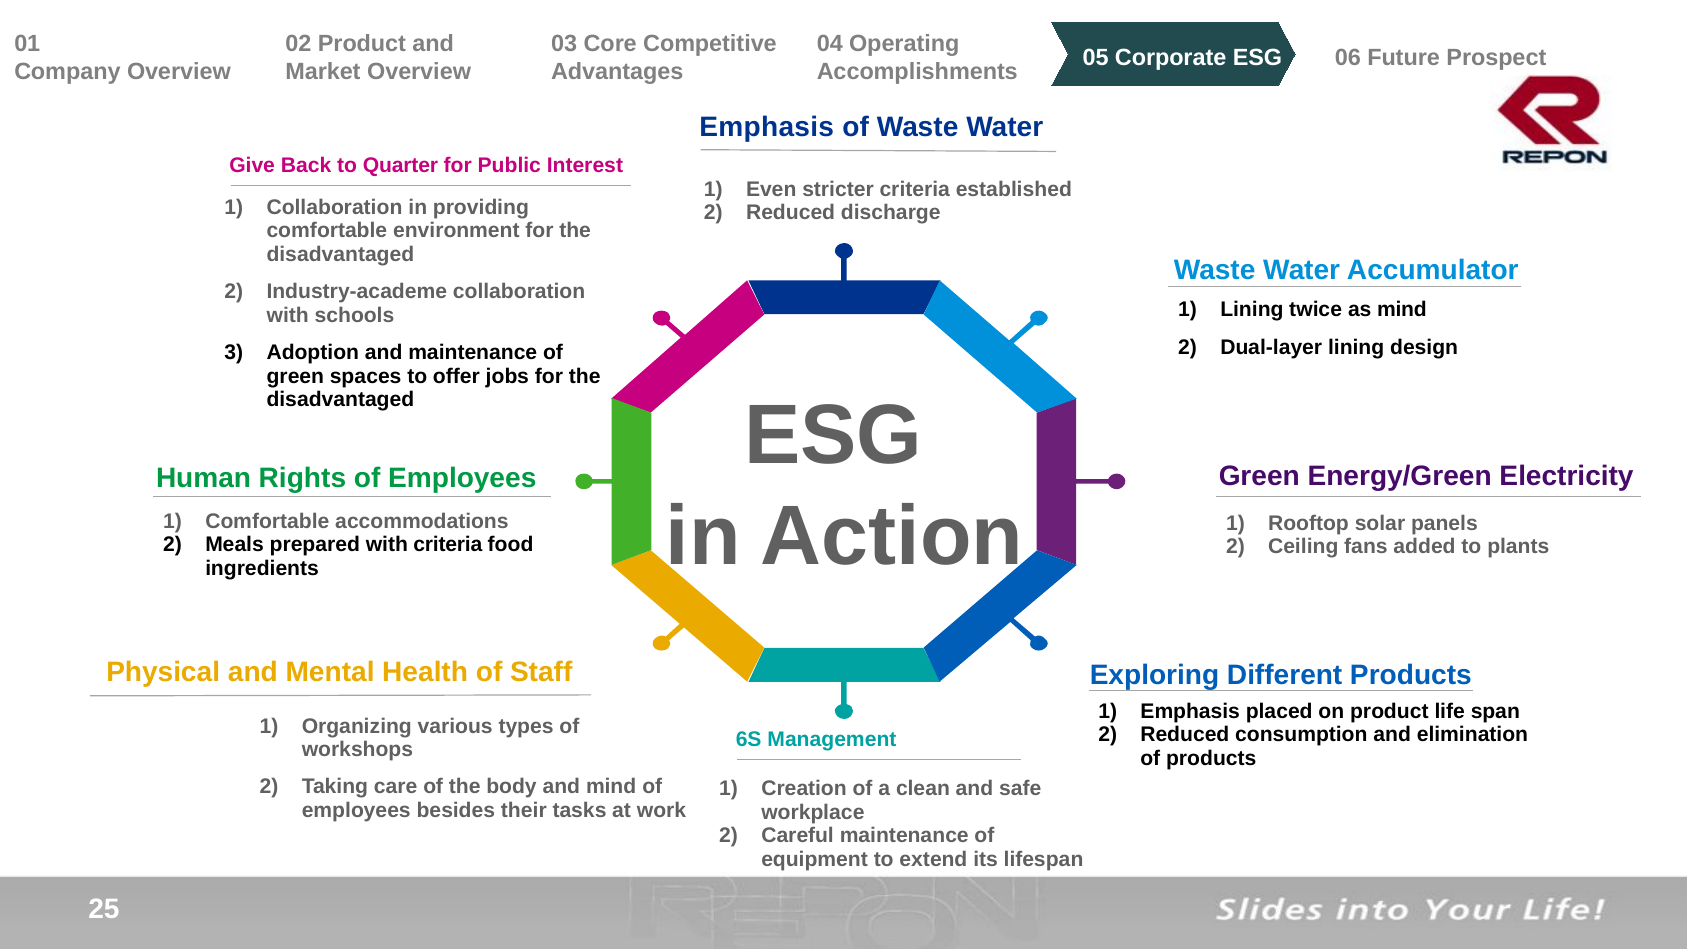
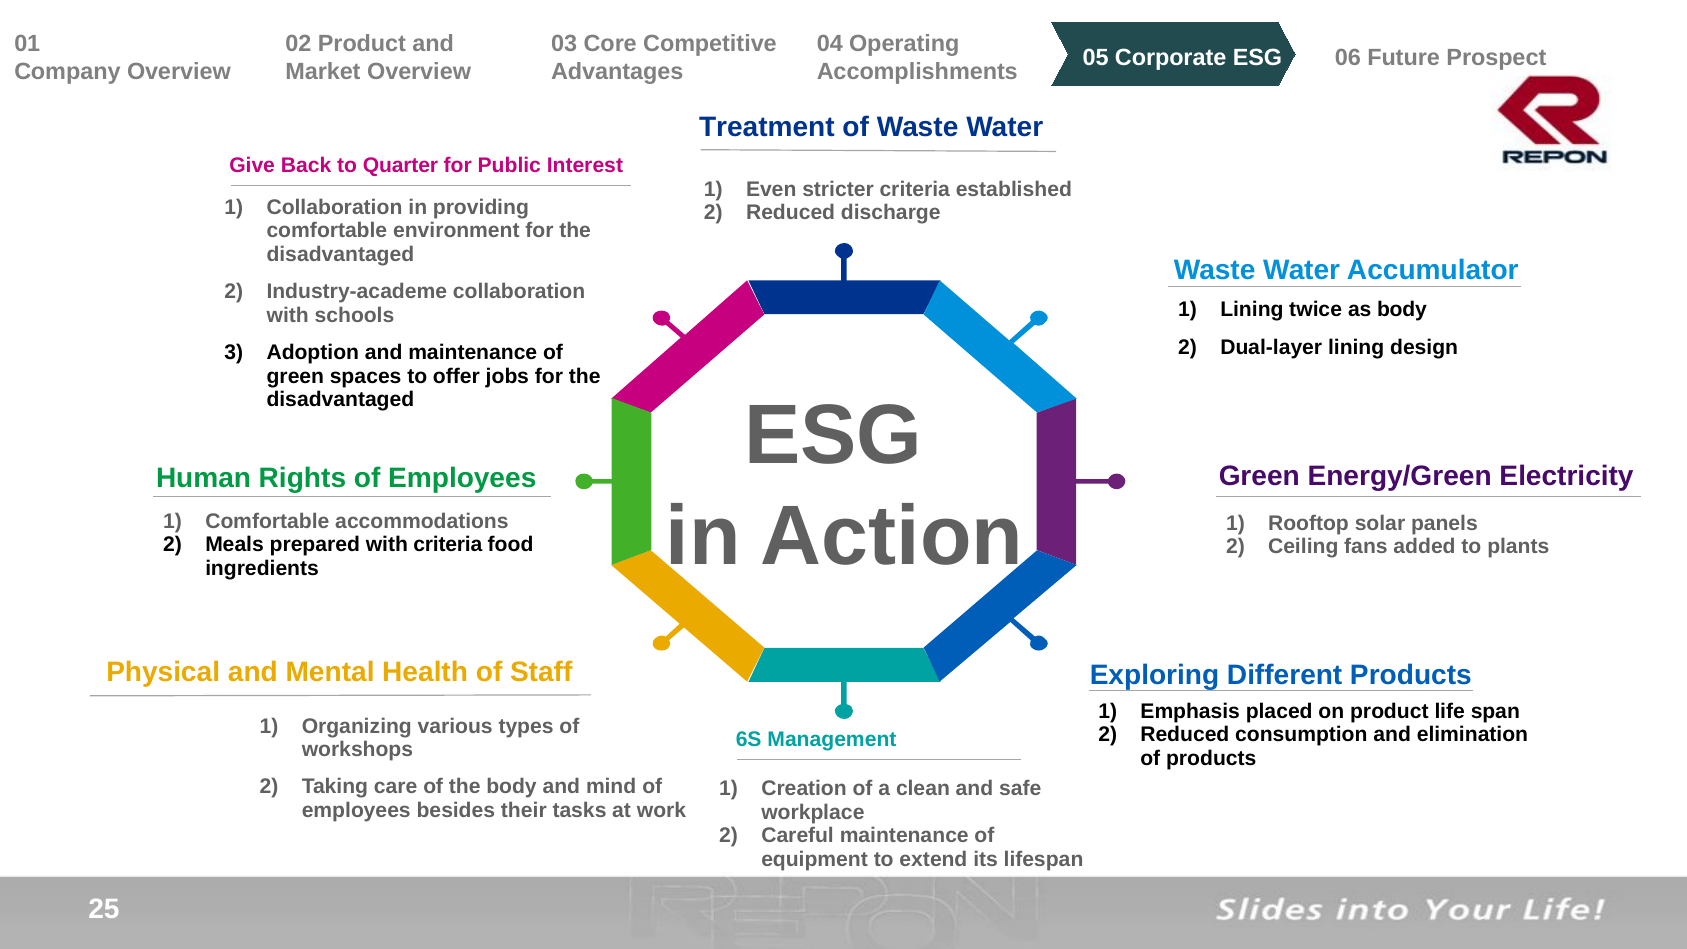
Emphasis: Emphasis -> Treatment (767, 127)
as mind: mind -> body (1402, 310)
